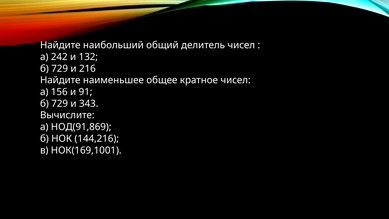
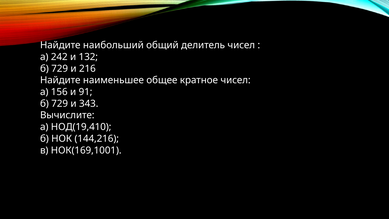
НОД(91,869: НОД(91,869 -> НОД(19,410 (81, 127)
